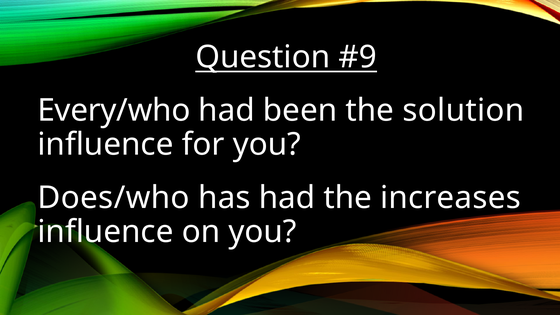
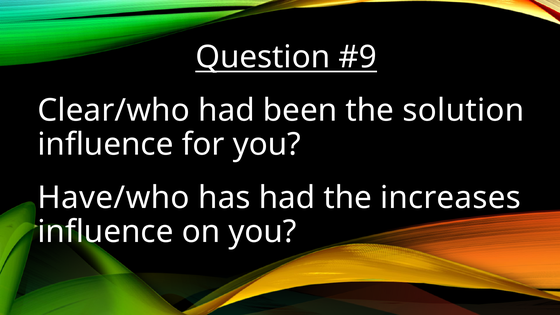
Every/who: Every/who -> Clear/who (114, 110)
Does/who: Does/who -> Have/who (114, 198)
